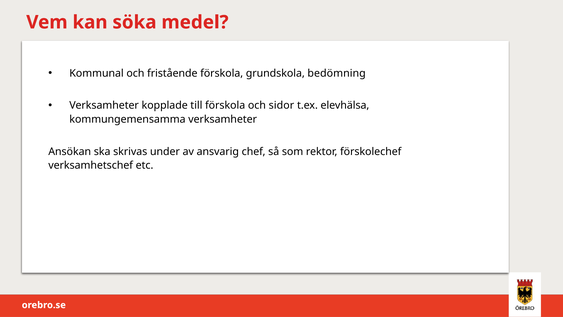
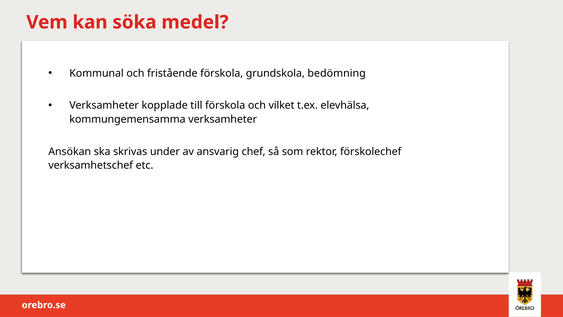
sidor: sidor -> vilket (282, 105)
